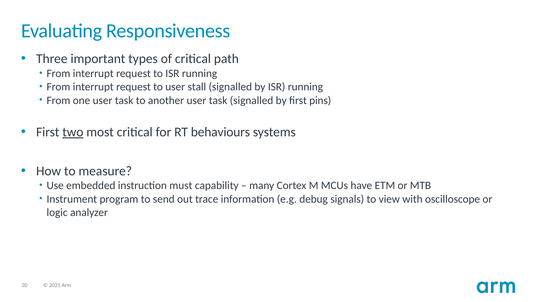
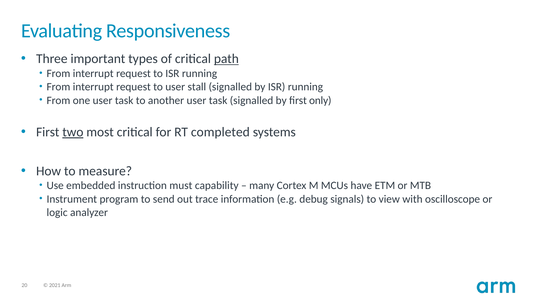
path underline: none -> present (226, 59)
pins: pins -> only (320, 100)
behaviours: behaviours -> completed (220, 132)
